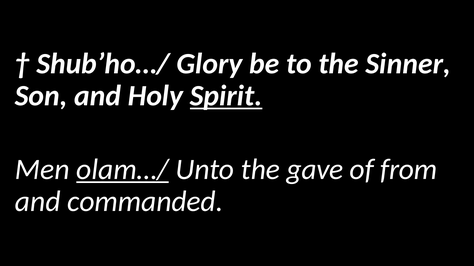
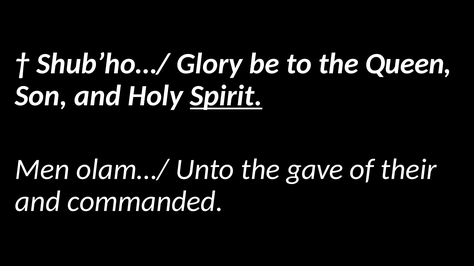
Sinner: Sinner -> Queen (408, 64)
olam…/ underline: present -> none (123, 170)
from: from -> their (409, 170)
